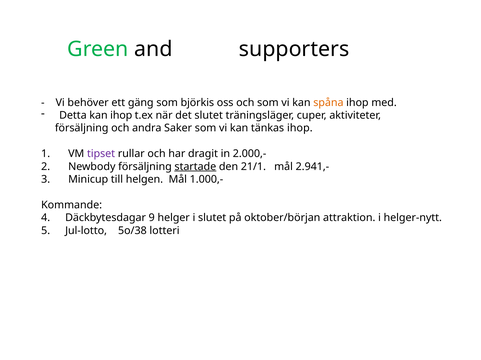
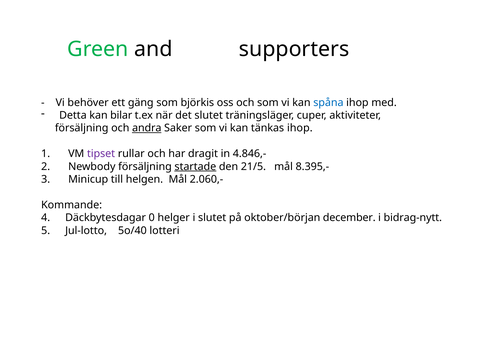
spåna colour: orange -> blue (328, 103)
kan ihop: ihop -> bilar (121, 116)
andra underline: none -> present (147, 128)
2.000,-: 2.000,- -> 4.846,- (250, 154)
21/1: 21/1 -> 21/5 (253, 167)
2.941,-: 2.941,- -> 8.395,- (312, 167)
1.000,-: 1.000,- -> 2.060,- (206, 180)
9: 9 -> 0 (152, 218)
attraktion: attraktion -> december (349, 218)
helger-nytt: helger-nytt -> bidrag-nytt (413, 218)
5o/38: 5o/38 -> 5o/40 (132, 231)
